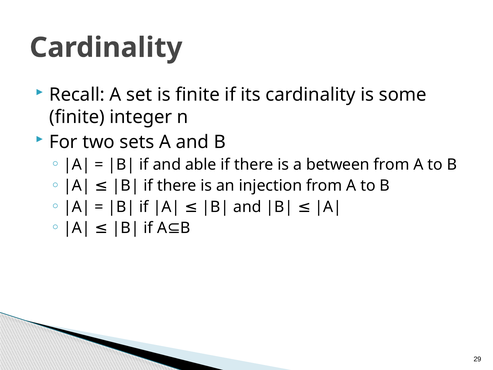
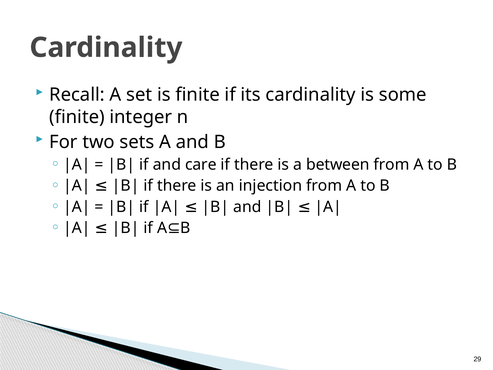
able: able -> care (201, 164)
